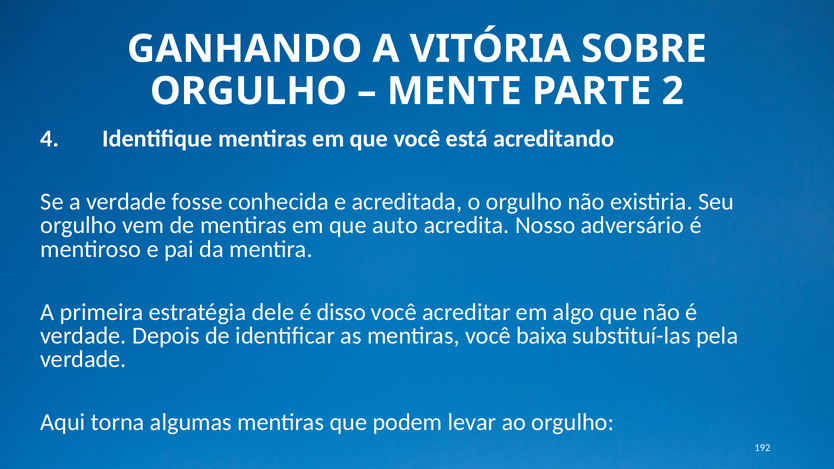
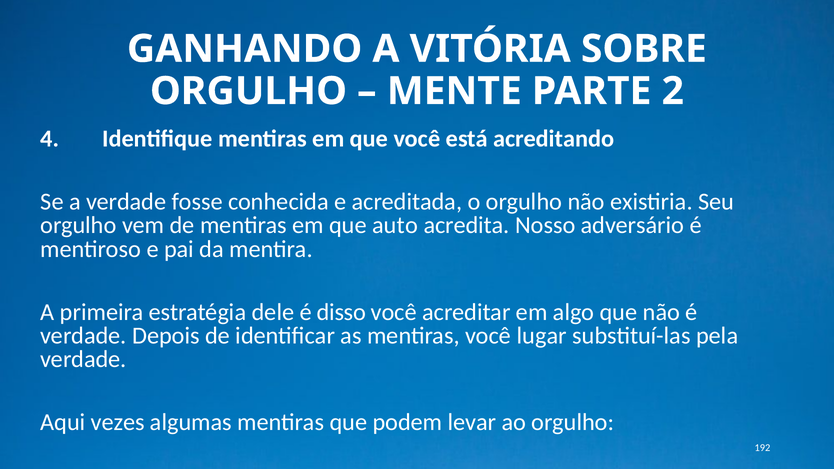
baixa: baixa -> lugar (542, 336)
torna: torna -> vezes (118, 422)
